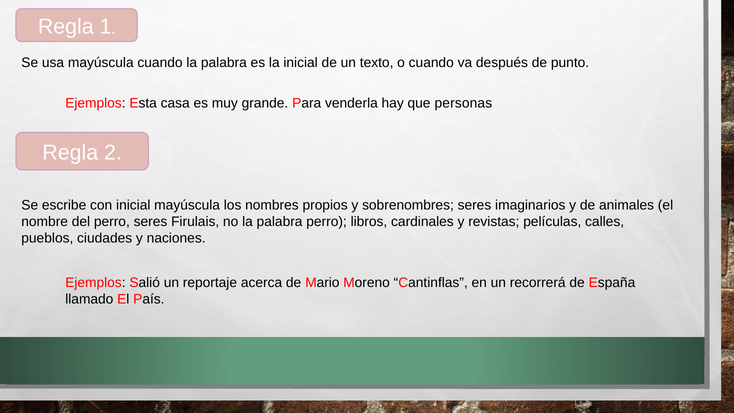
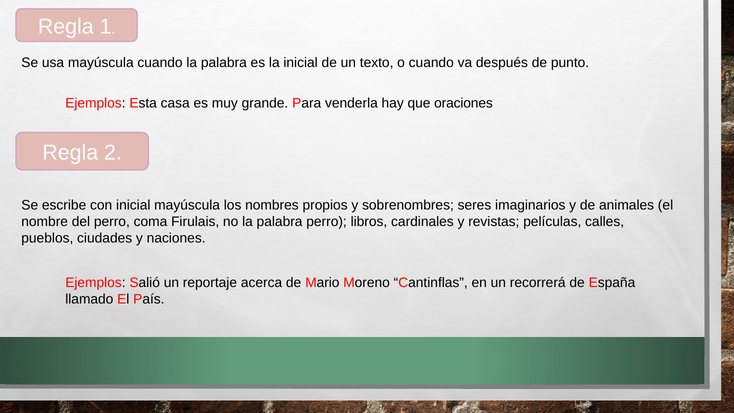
personas: personas -> oraciones (463, 103)
perro seres: seres -> coma (150, 222)
